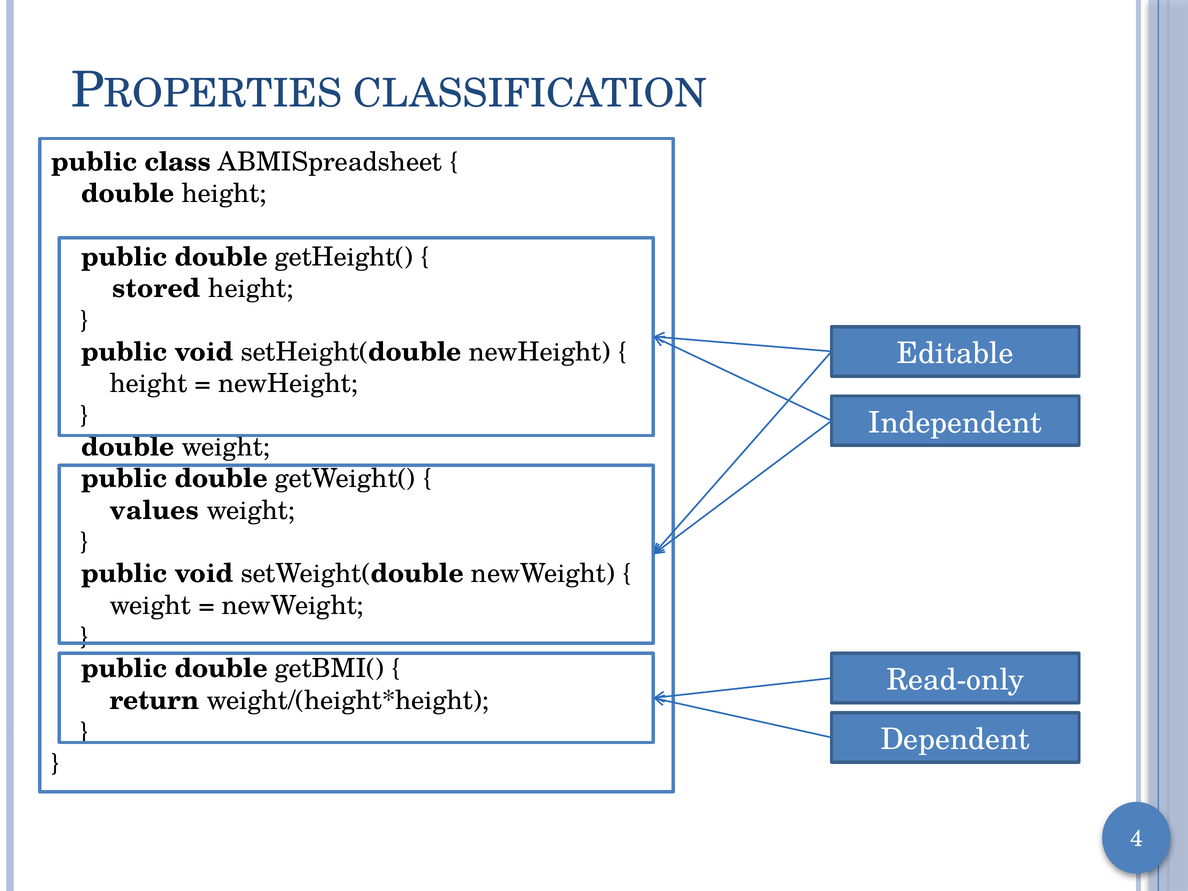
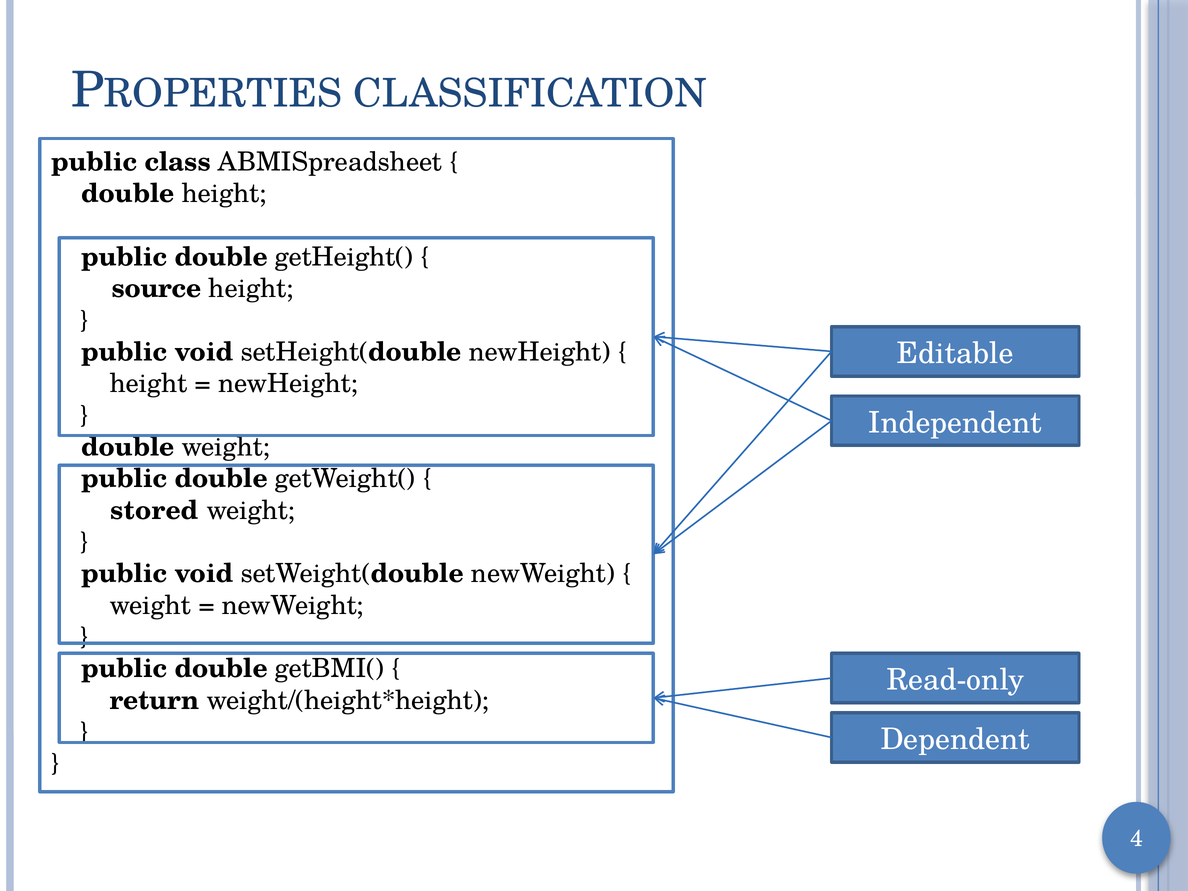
stored: stored -> source (157, 289)
values: values -> stored (154, 510)
